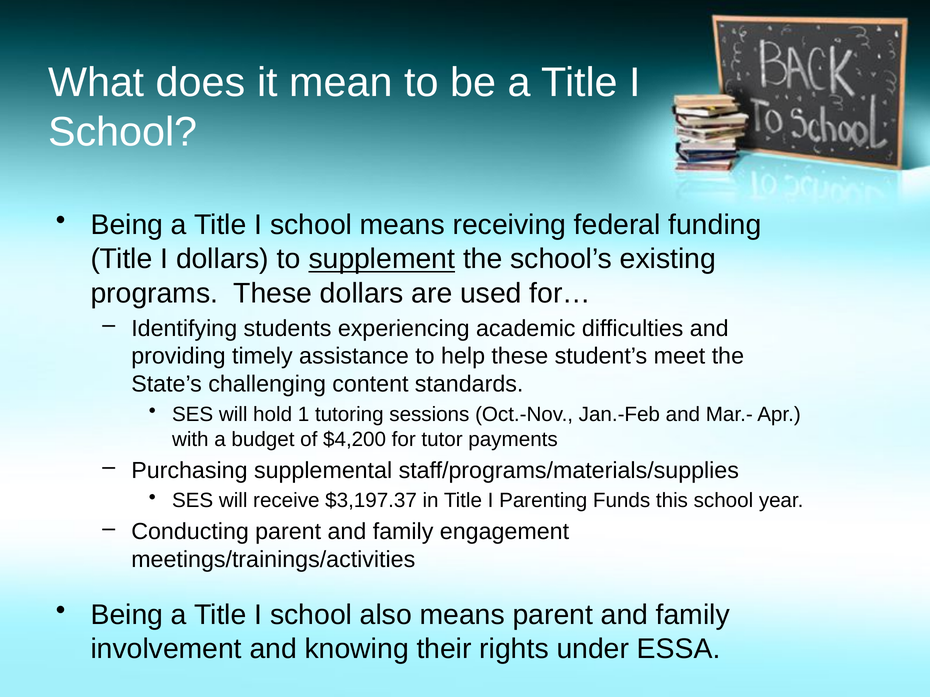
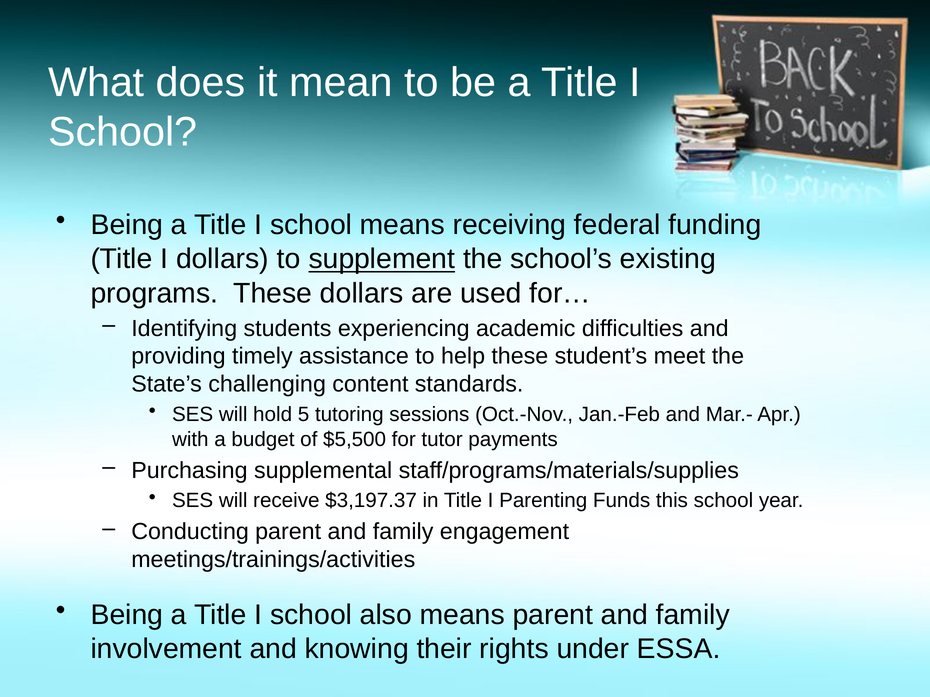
1: 1 -> 5 (304, 415)
$4,200: $4,200 -> $5,500 (355, 440)
